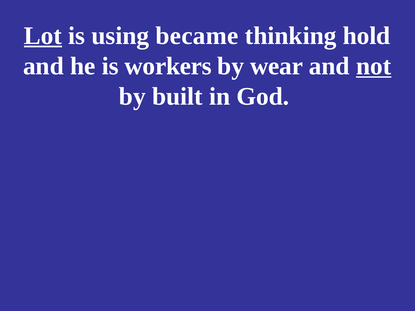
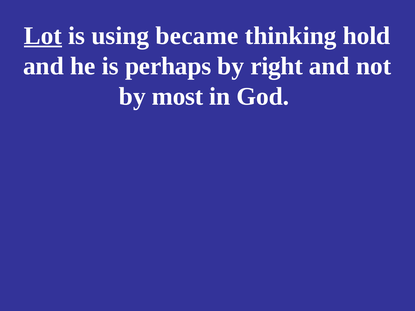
workers: workers -> perhaps (168, 66)
wear: wear -> right (277, 66)
not underline: present -> none (374, 66)
built: built -> most (177, 97)
